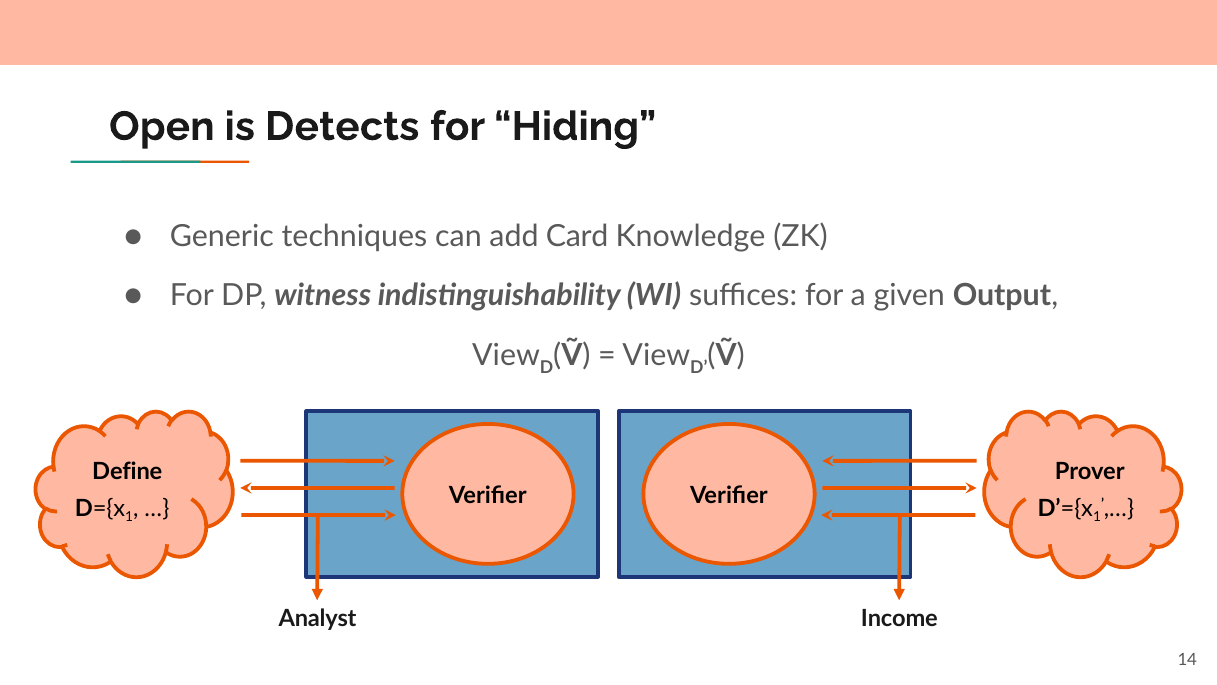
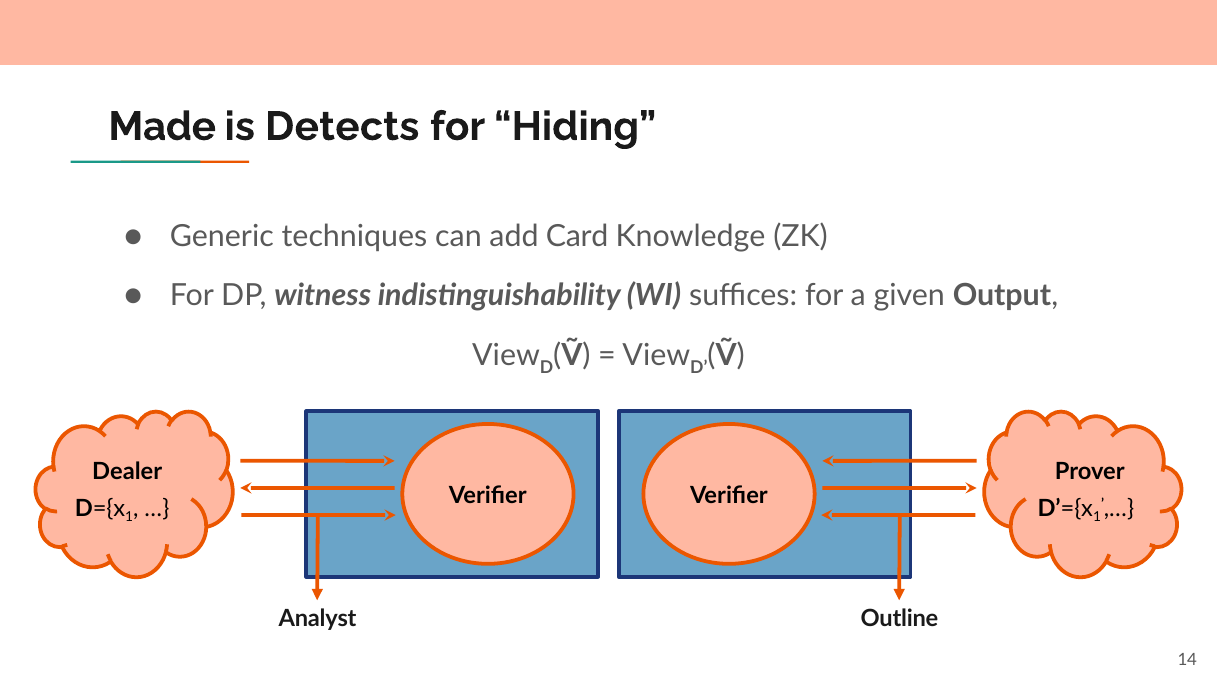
Open: Open -> Made (162, 126)
Define: Define -> Dealer (127, 471)
Income: Income -> Outline (899, 618)
